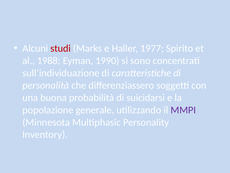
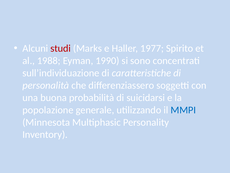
MMPI colour: purple -> blue (183, 110)
